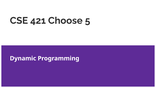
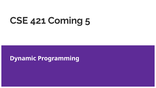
Choose: Choose -> Coming (65, 21)
